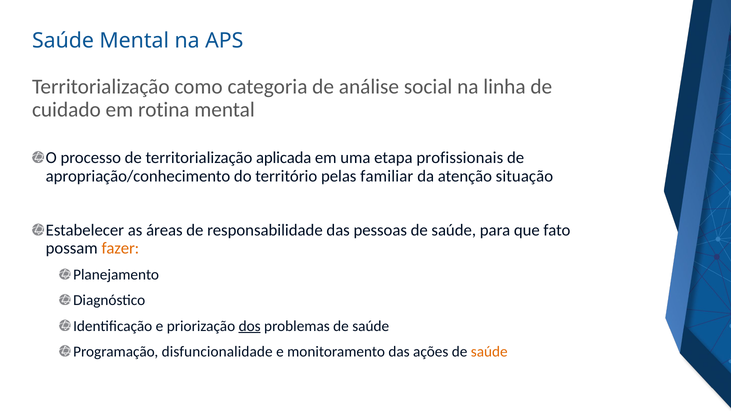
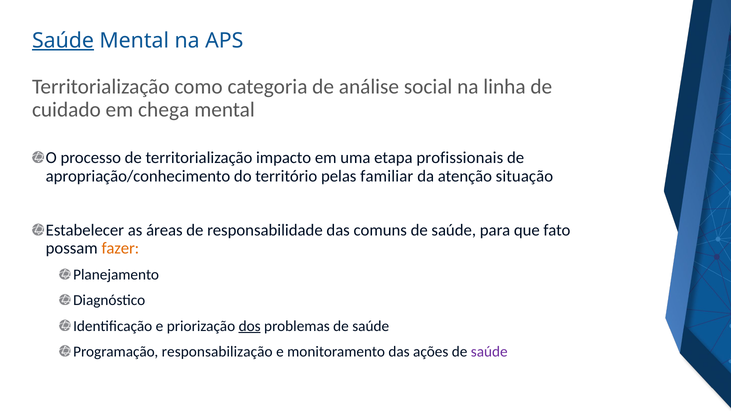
Saúde underline: none -> present (63, 41)
rotina: rotina -> chega (164, 110)
aplicada: aplicada -> impacto (284, 158)
pessoas: pessoas -> comuns (380, 230)
disfuncionalidade: disfuncionalidade -> responsabilização (217, 352)
saúde colour: orange -> purple (489, 352)
